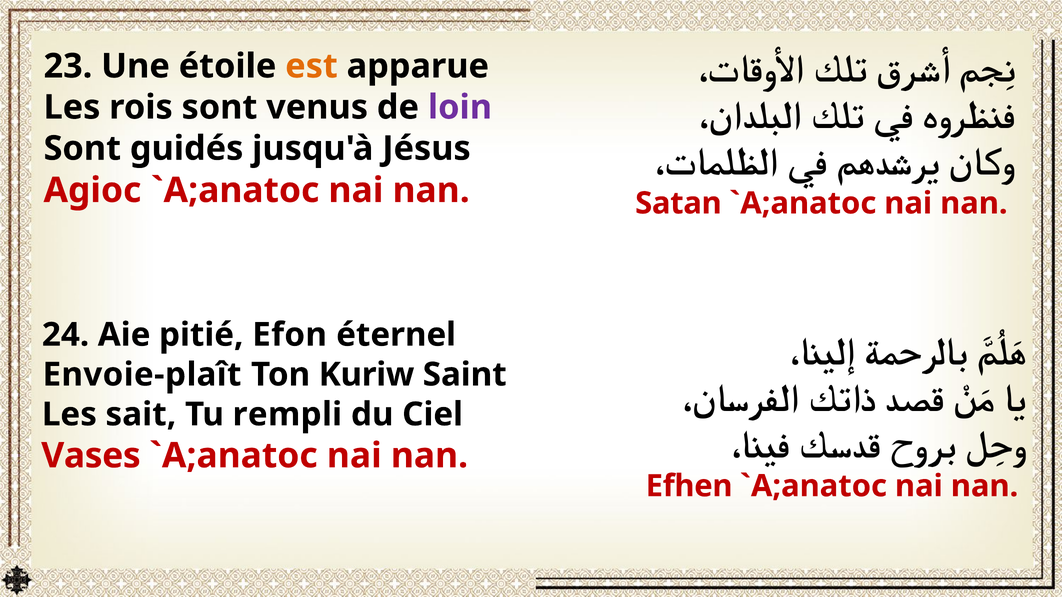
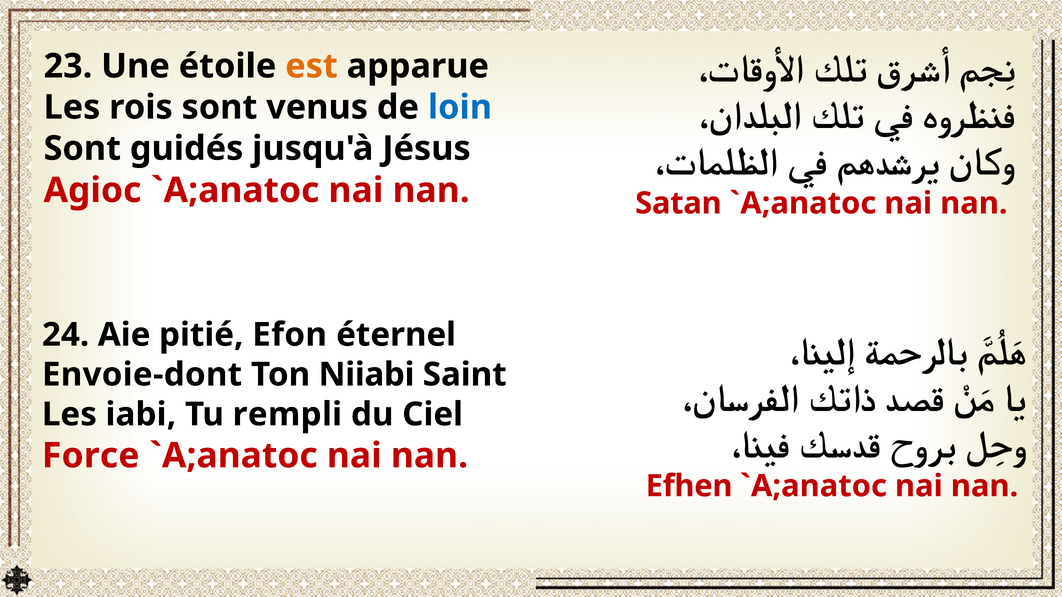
loin colour: purple -> blue (460, 107)
Envoie-plaît: Envoie-plaît -> Envoie-dont (142, 375)
Kuriw: Kuriw -> Niiabi (367, 375)
sait: sait -> iabi (141, 415)
Vases: Vases -> Force (91, 456)
